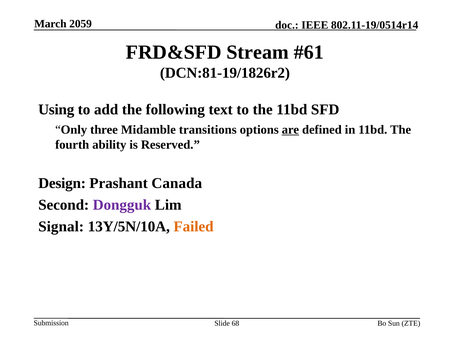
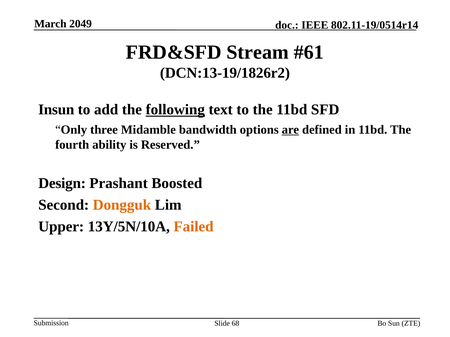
2059: 2059 -> 2049 (81, 24)
DCN:81-19/1826r2: DCN:81-19/1826r2 -> DCN:13-19/1826r2 (225, 73)
Using: Using -> Insun (56, 110)
following underline: none -> present (175, 110)
transitions: transitions -> bandwidth (208, 130)
Canada: Canada -> Boosted (177, 183)
Dongguk colour: purple -> orange (122, 205)
Signal: Signal -> Upper (61, 227)
